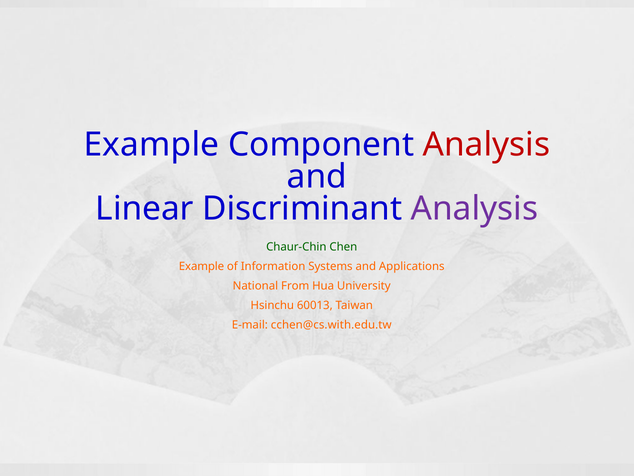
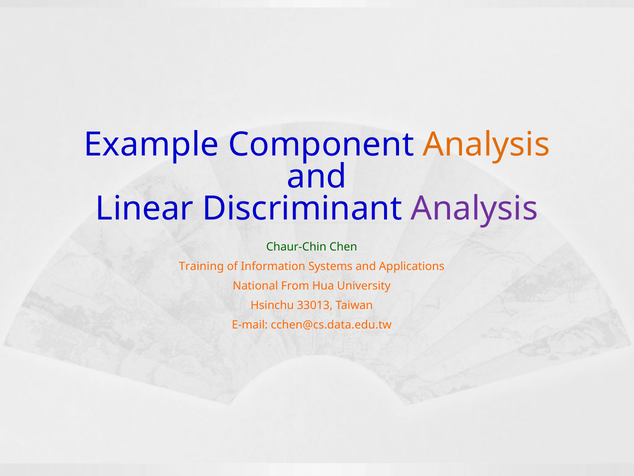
Analysis colour: red -> orange (486, 144)
Example: Example -> Training (201, 266)
60013: 60013 -> 33013 (315, 305)
cchen@cs.with.edu.tw: cchen@cs.with.edu.tw -> cchen@cs.data.edu.tw (331, 324)
